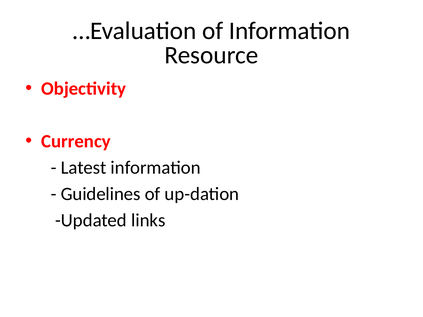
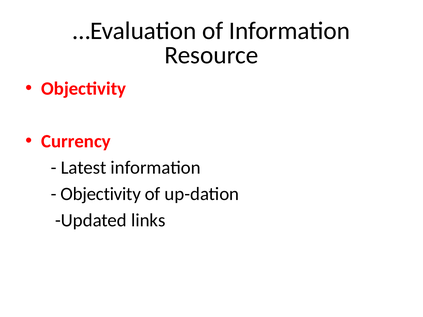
Guidelines: Guidelines -> Objectivity (101, 194)
